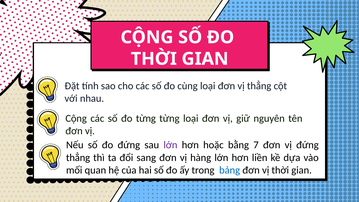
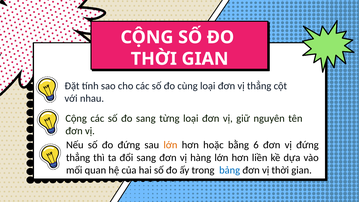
đo từng: từng -> sang (146, 118)
lớn colour: purple -> orange (170, 145)
7: 7 -> 6 (256, 145)
